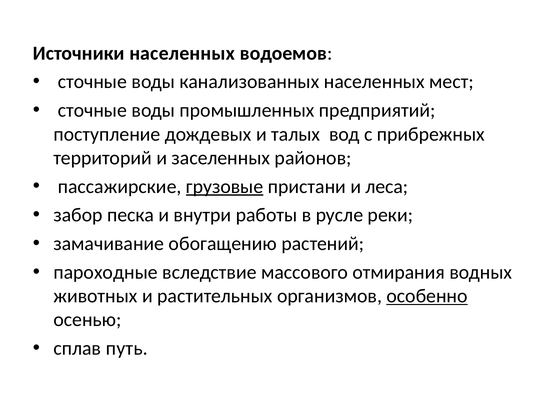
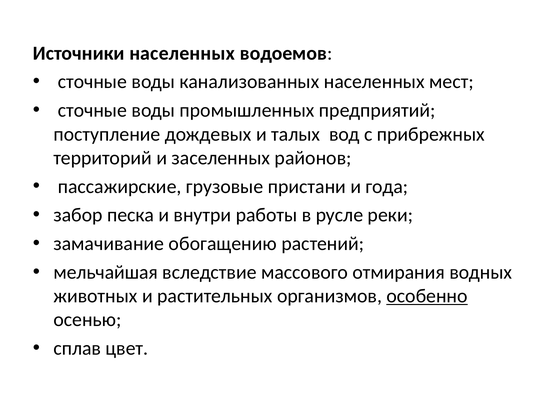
грузовые underline: present -> none (225, 186)
леса: леса -> года (387, 186)
пароходные: пароходные -> мельчайшая (106, 272)
путь: путь -> цвет (127, 348)
